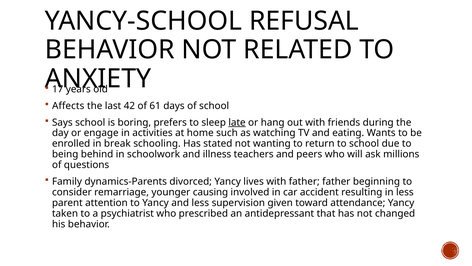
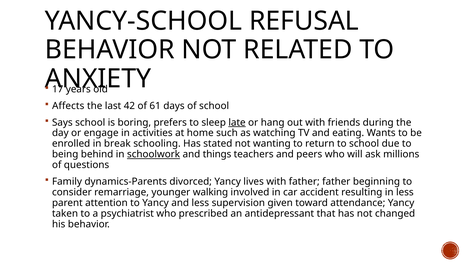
schoolwork underline: none -> present (154, 154)
illness: illness -> things (217, 154)
causing: causing -> walking (211, 192)
